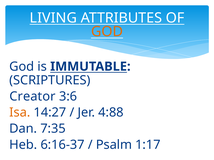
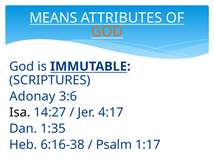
LIVING: LIVING -> MEANS (53, 18)
Creator: Creator -> Adonay (32, 97)
Isa colour: orange -> black (20, 113)
4:88: 4:88 -> 4:17 (111, 113)
7:35: 7:35 -> 1:35 (53, 129)
6:16-37: 6:16-37 -> 6:16-38 (63, 145)
